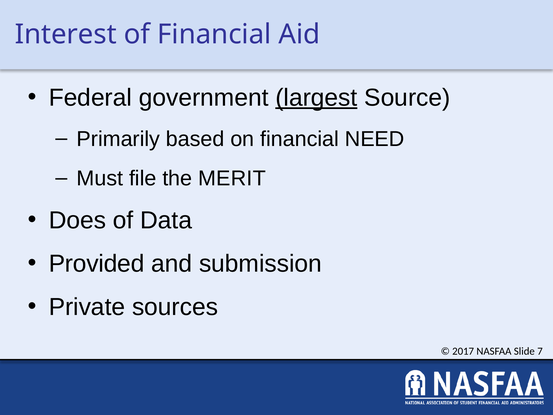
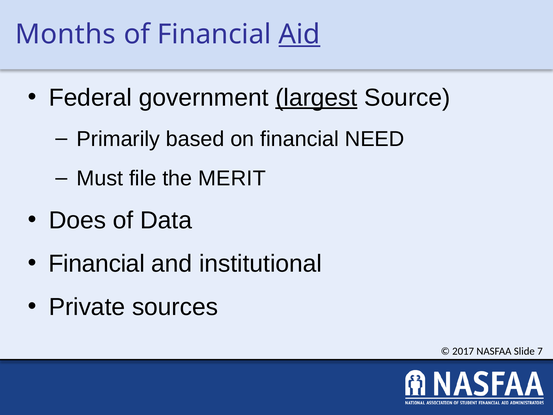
Interest: Interest -> Months (66, 34)
Aid underline: none -> present (299, 34)
Provided: Provided -> Financial (97, 263)
submission: submission -> institutional (260, 263)
